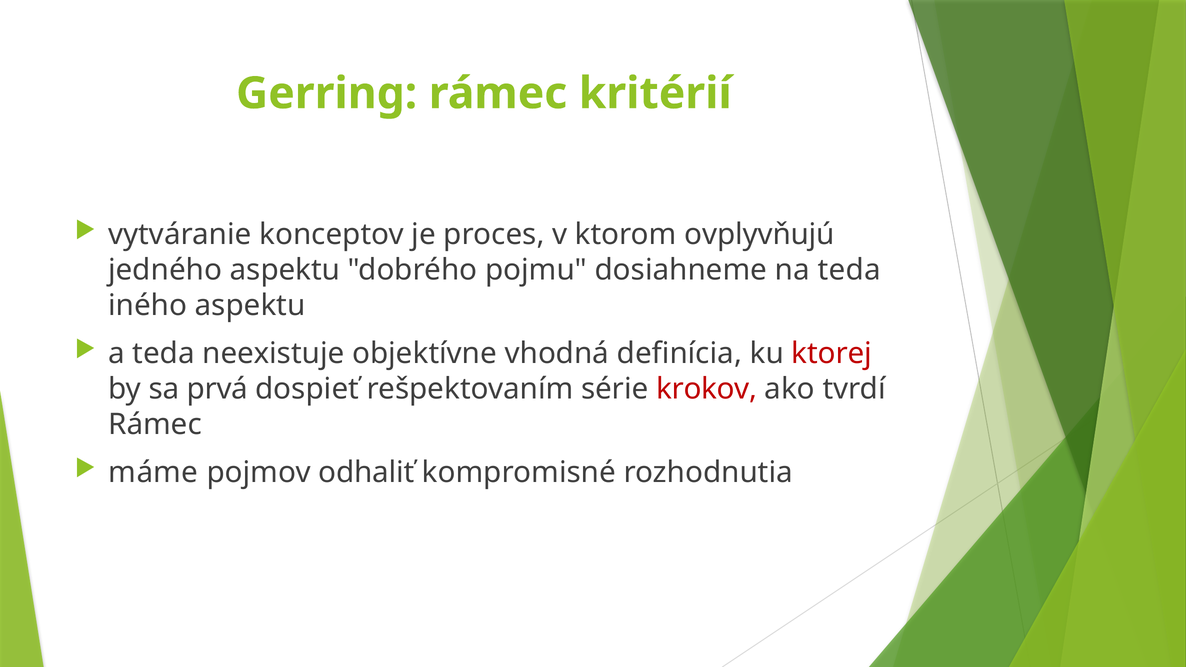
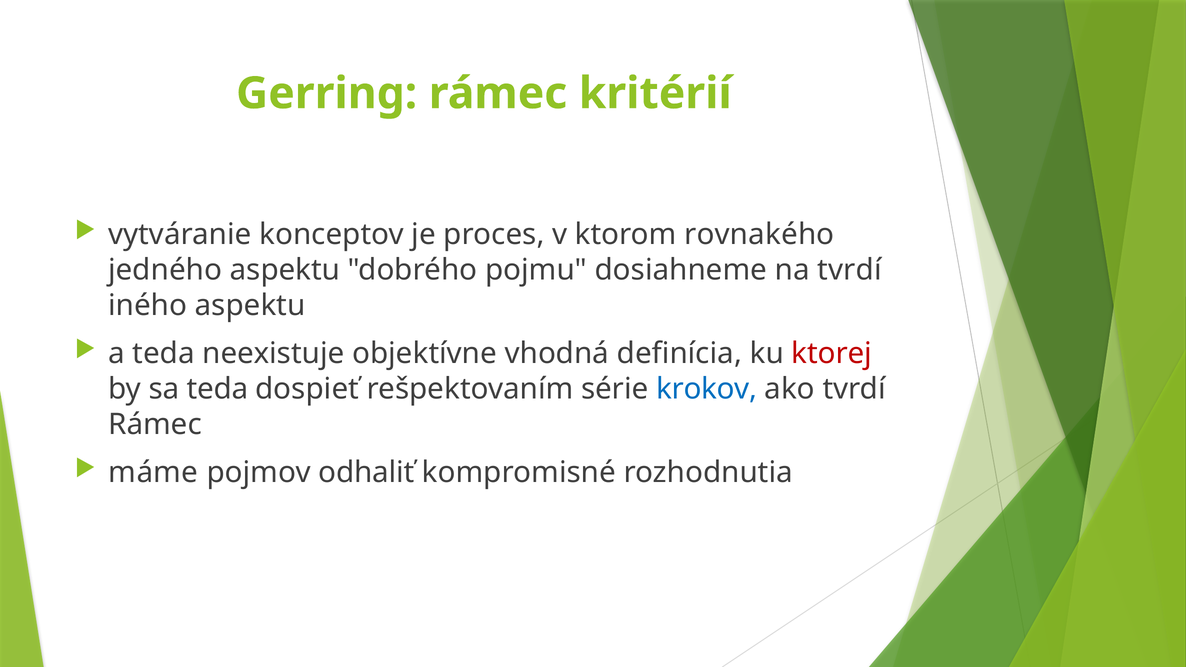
ovplyvňujú: ovplyvňujú -> rovnakého (759, 235)
na teda: teda -> tvrdí (850, 270)
sa prvá: prvá -> teda (217, 389)
krokov colour: red -> blue (707, 389)
